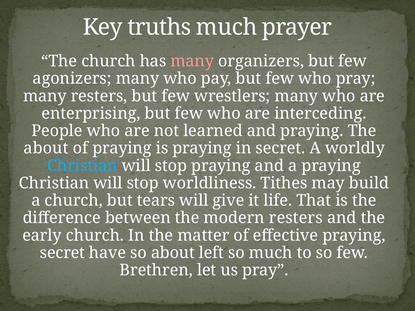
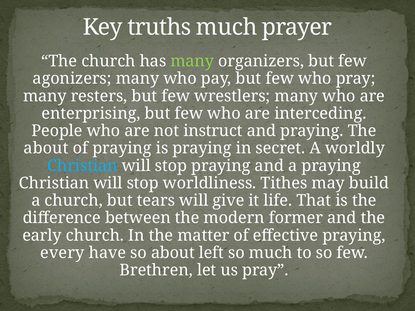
many colour: pink -> light green (192, 61)
learned: learned -> instruct (213, 131)
modern resters: resters -> former (296, 218)
secret: secret -> every (62, 253)
